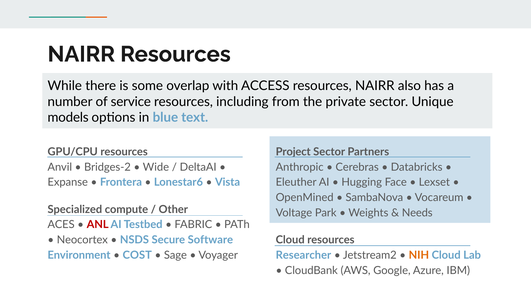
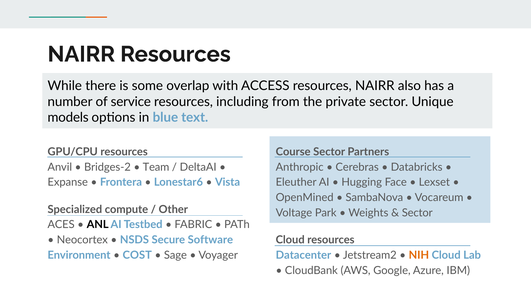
Project: Project -> Course (293, 152)
Wide: Wide -> Team (156, 167)
Needs: Needs -> Sector (417, 213)
ANL colour: red -> black (98, 224)
Researcher: Researcher -> Datacenter (303, 255)
